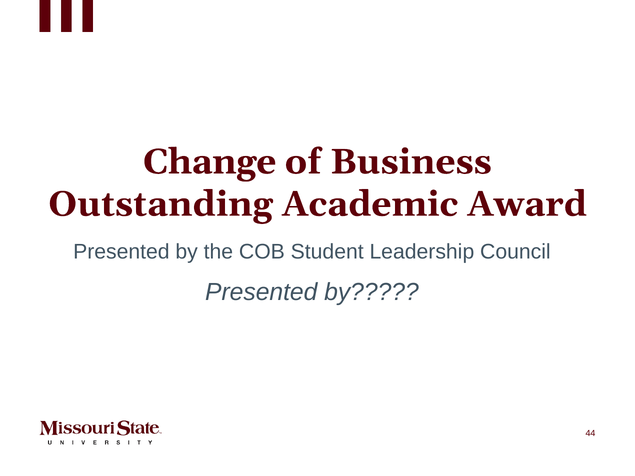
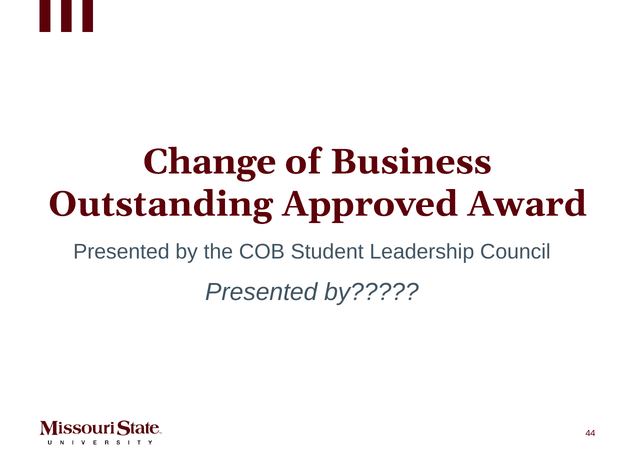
Academic: Academic -> Approved (370, 204)
